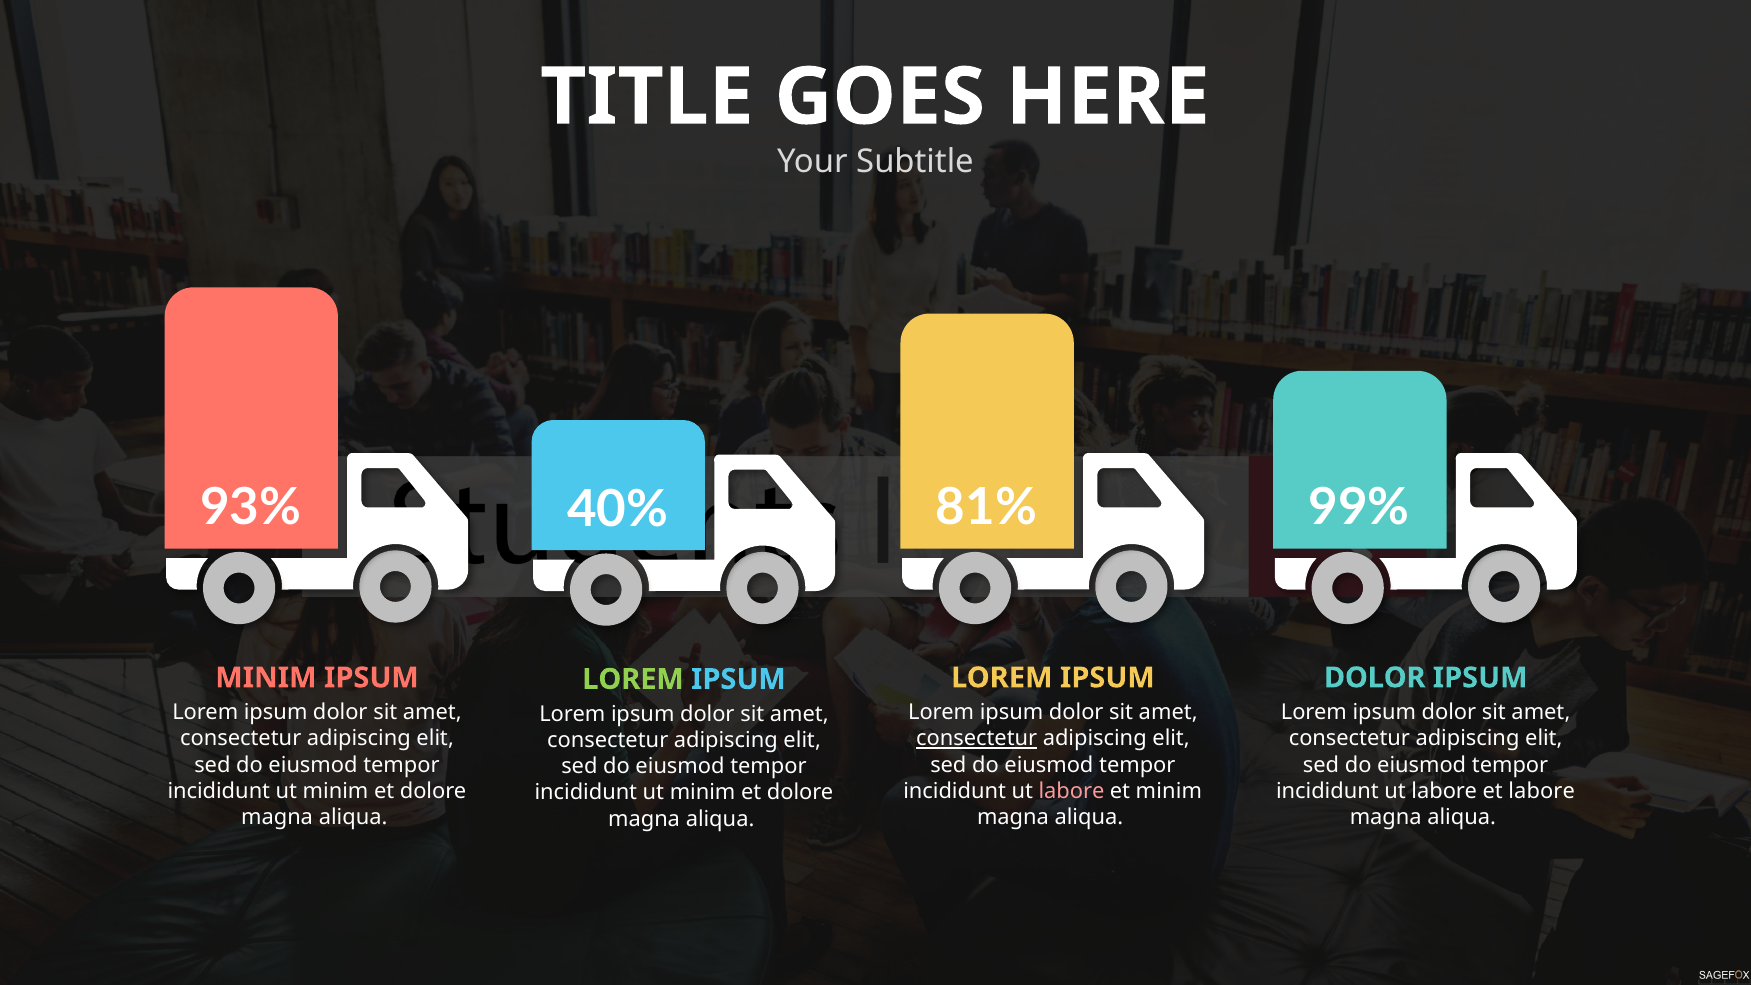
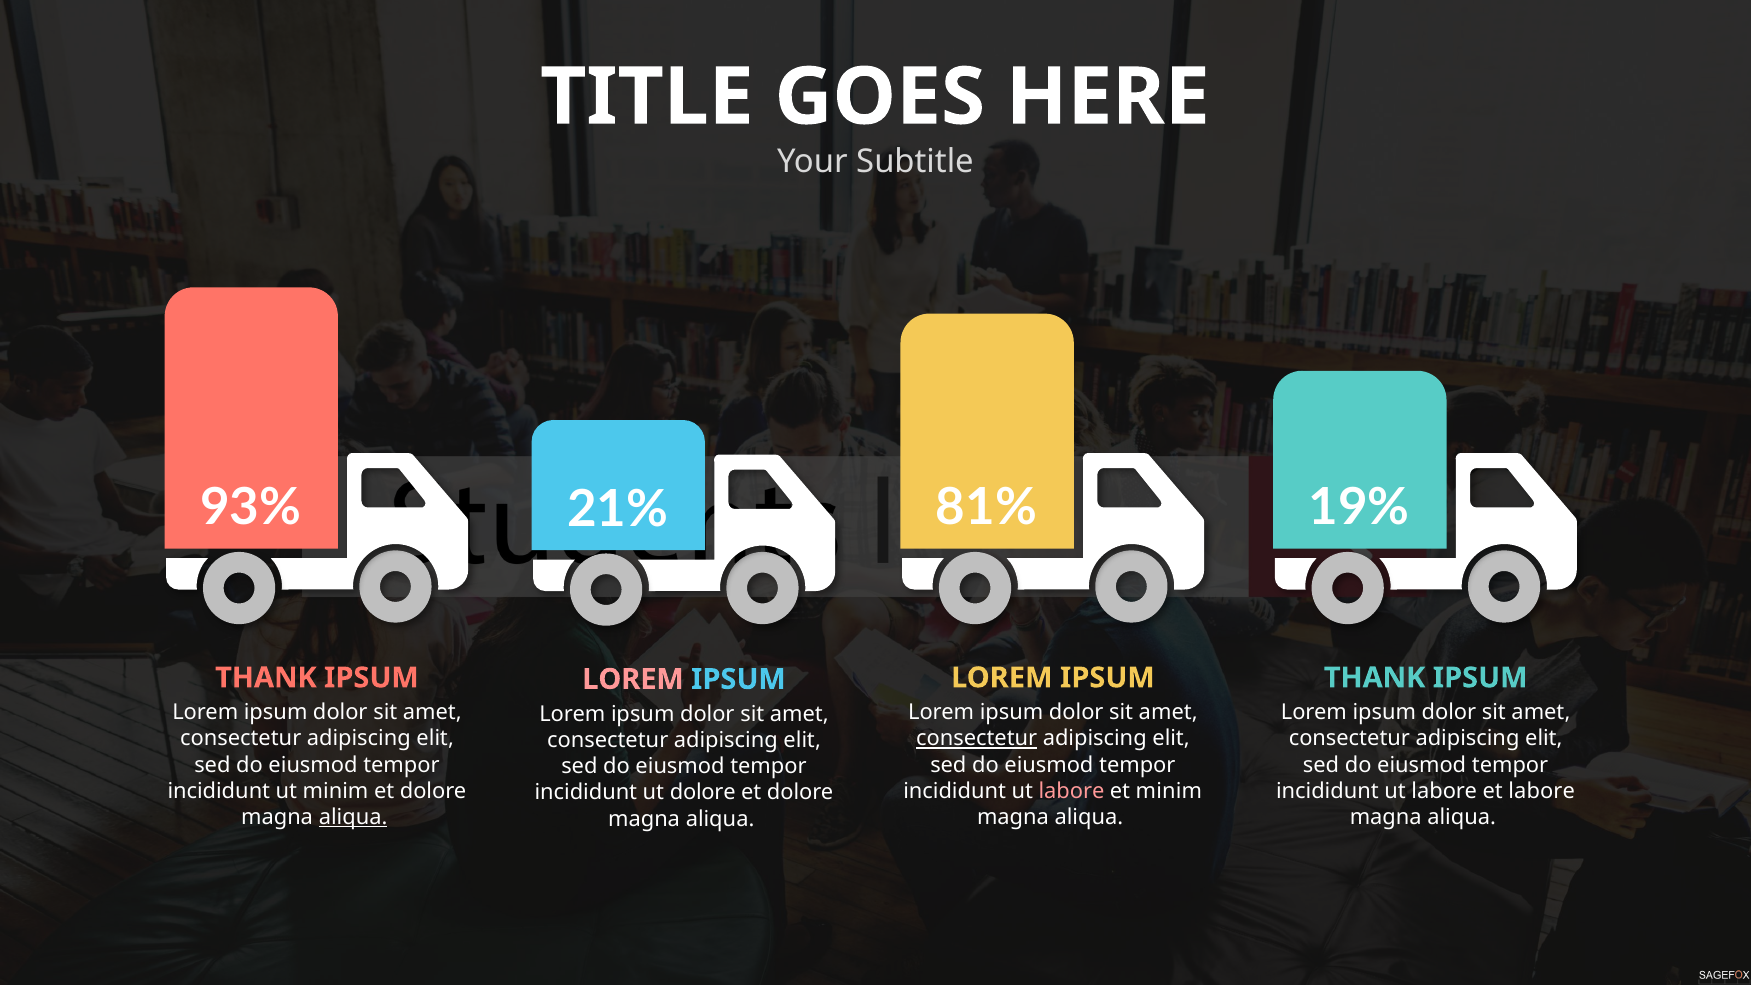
99%: 99% -> 19% (1359, 508)
40%: 40% -> 21% (618, 509)
MINIM: MINIM -> THANK (266, 678)
DOLOR: DOLOR -> THANK (1375, 678)
LOREM colour: light green -> pink (633, 679)
minim: minim -> dolore (703, 793)
aliqua underline: none -> present (353, 817)
